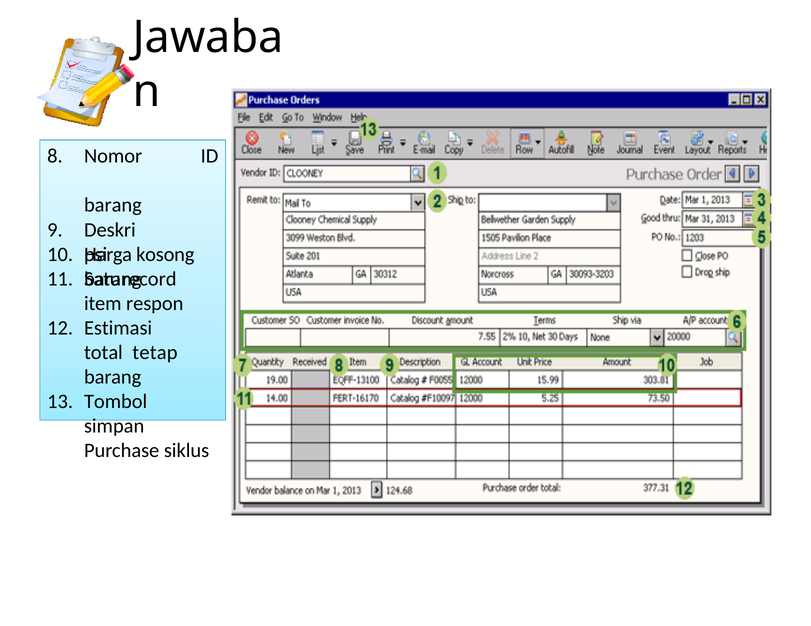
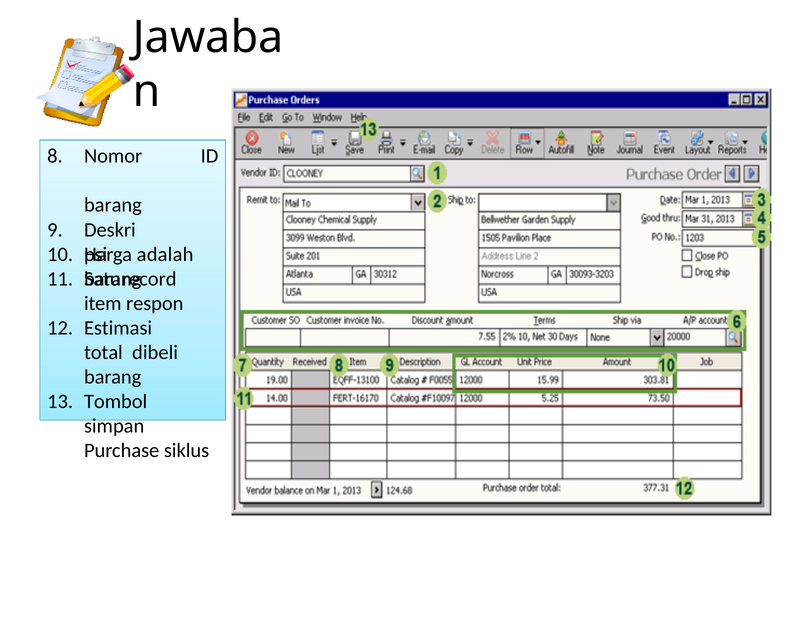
kosong: kosong -> adalah (165, 255)
tetap: tetap -> dibeli (155, 353)
